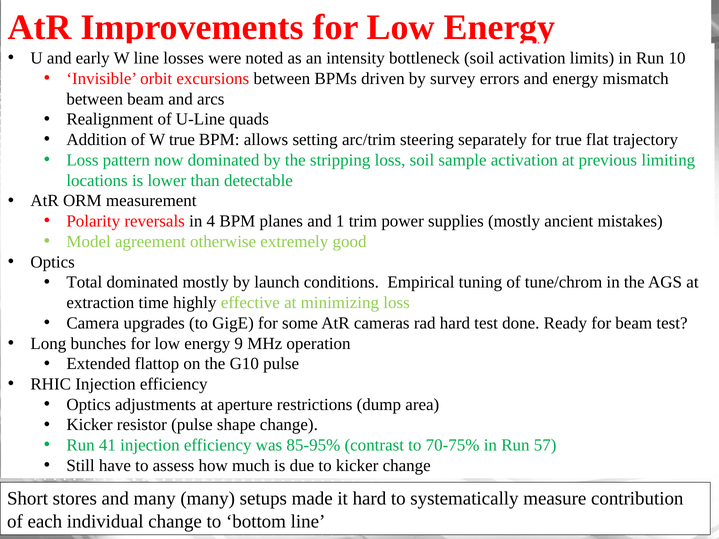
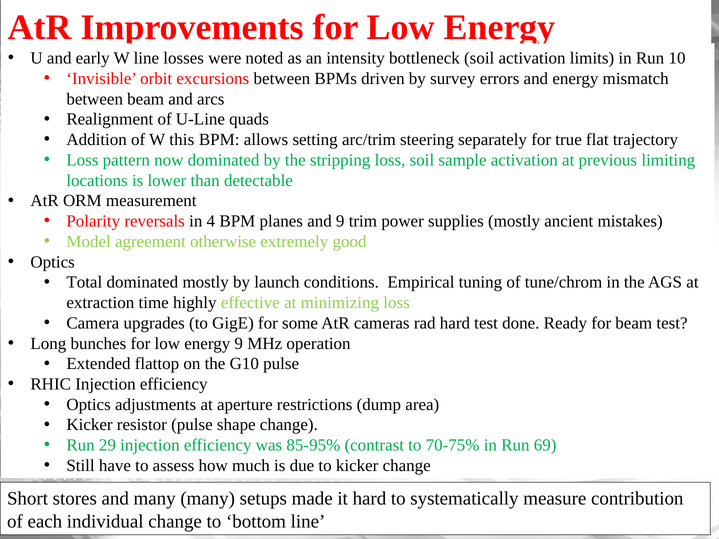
W true: true -> this (182, 140)
and 1: 1 -> 9 (340, 221)
41: 41 -> 29 (107, 445)
57: 57 -> 69 (545, 445)
